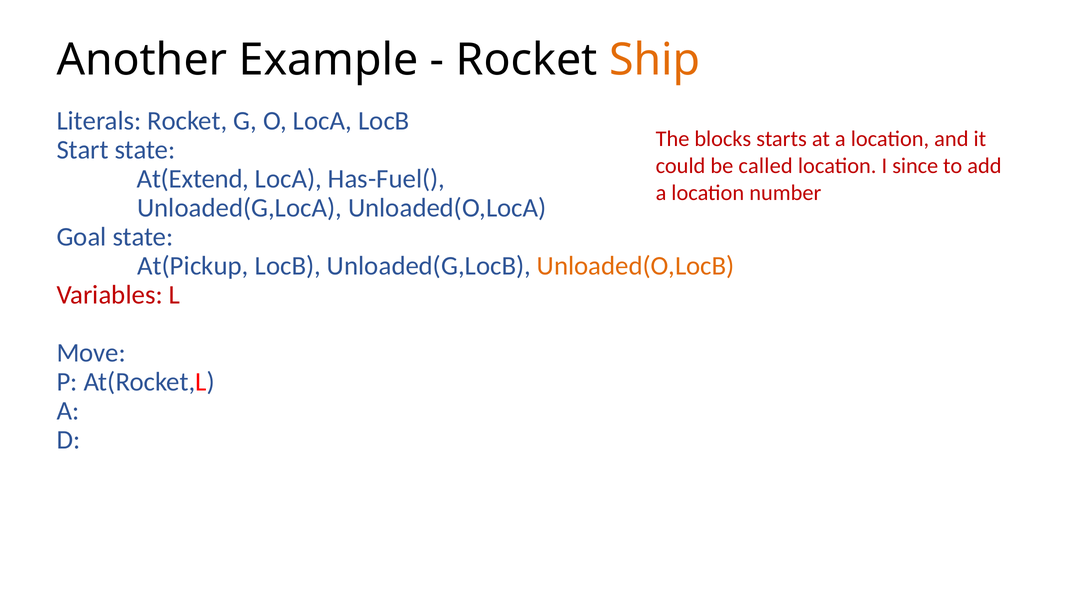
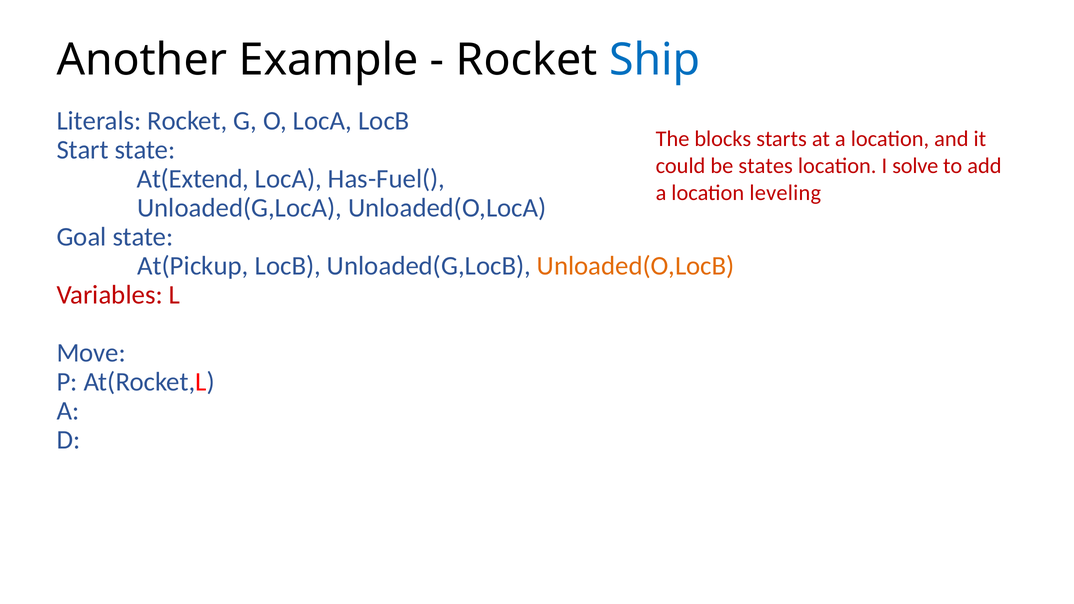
Ship colour: orange -> blue (655, 60)
called: called -> states (766, 166)
since: since -> solve (915, 166)
number: number -> leveling (785, 193)
